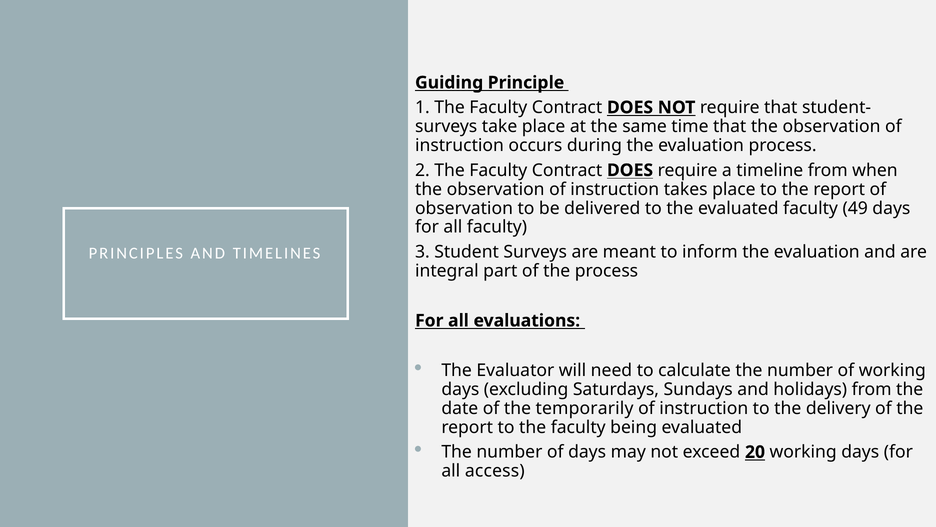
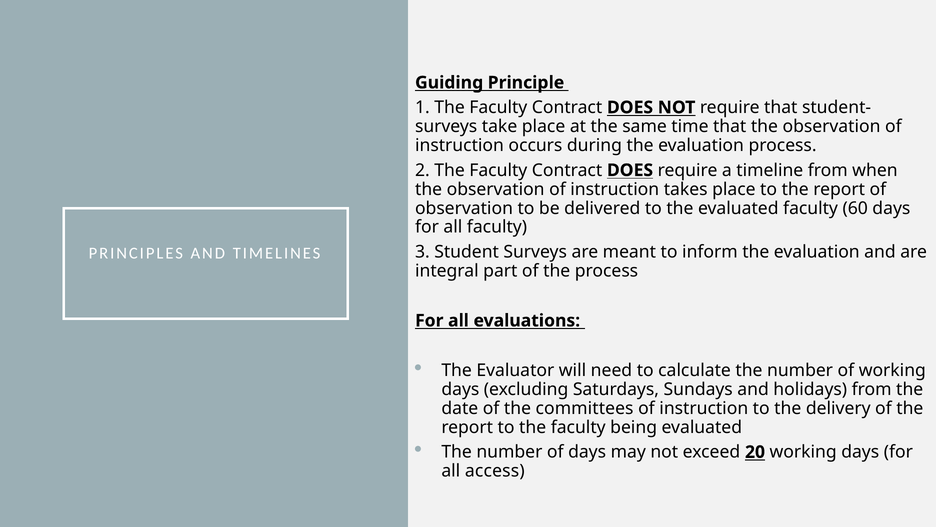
49: 49 -> 60 (855, 208)
temporarily: temporarily -> committees (585, 408)
